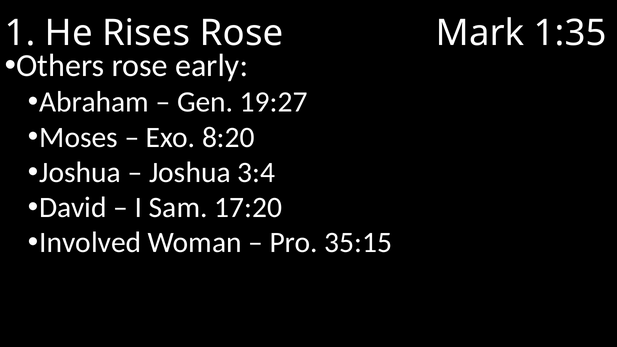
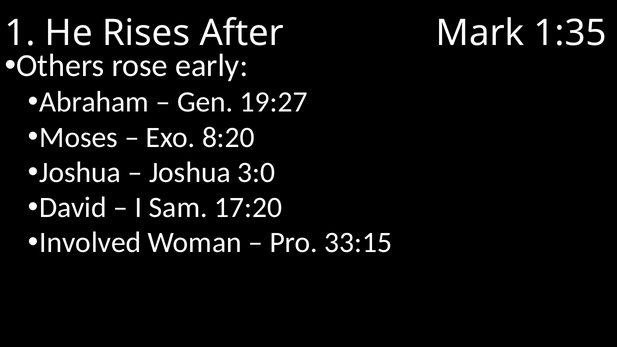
Rises Rose: Rose -> After (242, 33)
3:4: 3:4 -> 3:0 (256, 172)
35:15: 35:15 -> 33:15 (358, 243)
